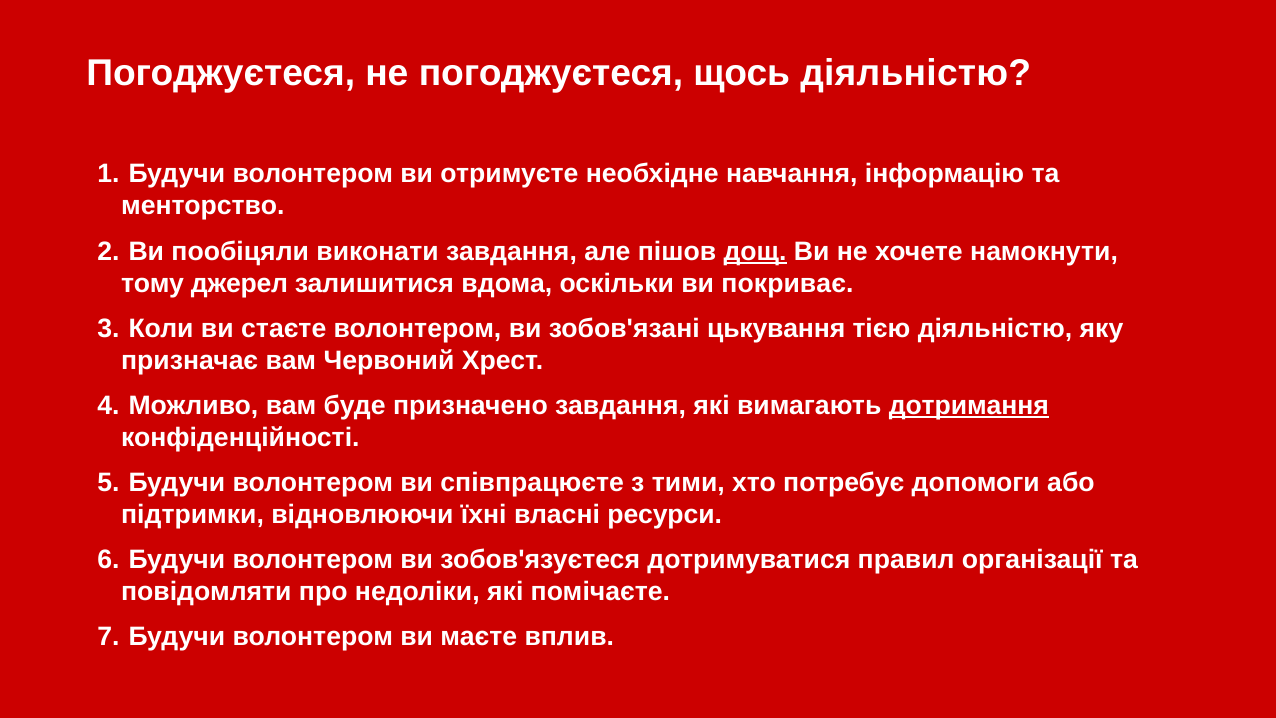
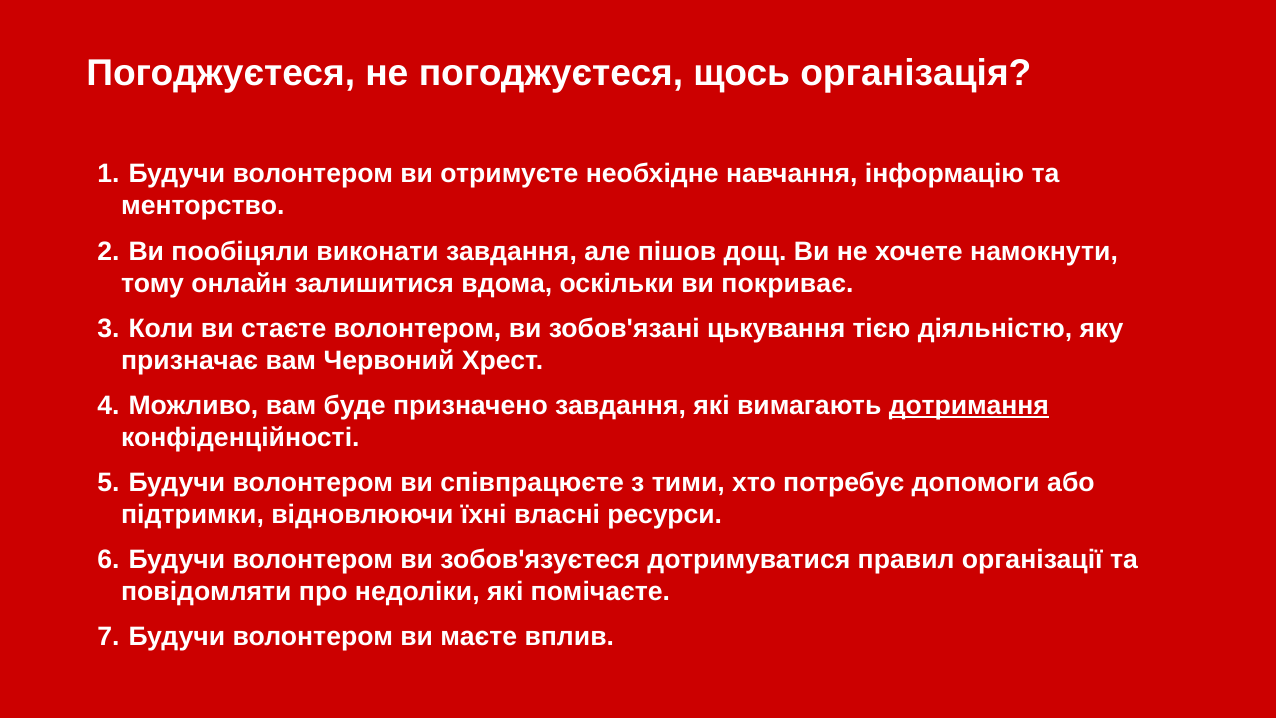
щось діяльністю: діяльністю -> організація (916, 74)
дощ underline: present -> none (755, 251)
джерел: джерел -> онлайн (239, 283)
